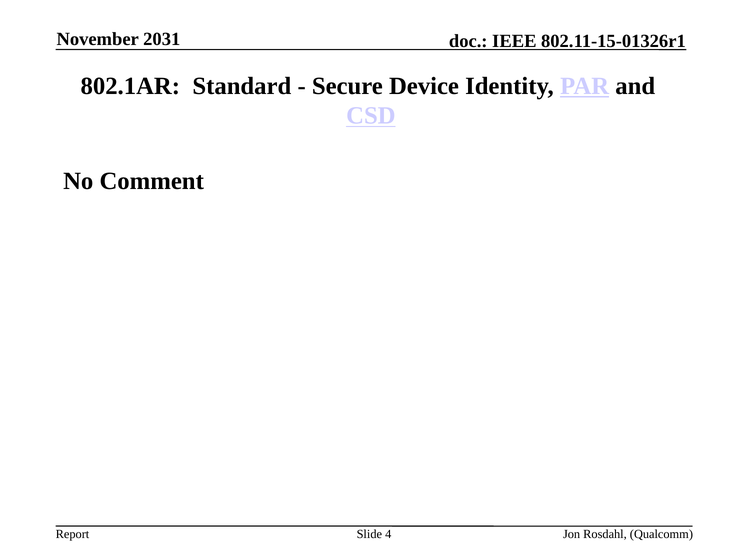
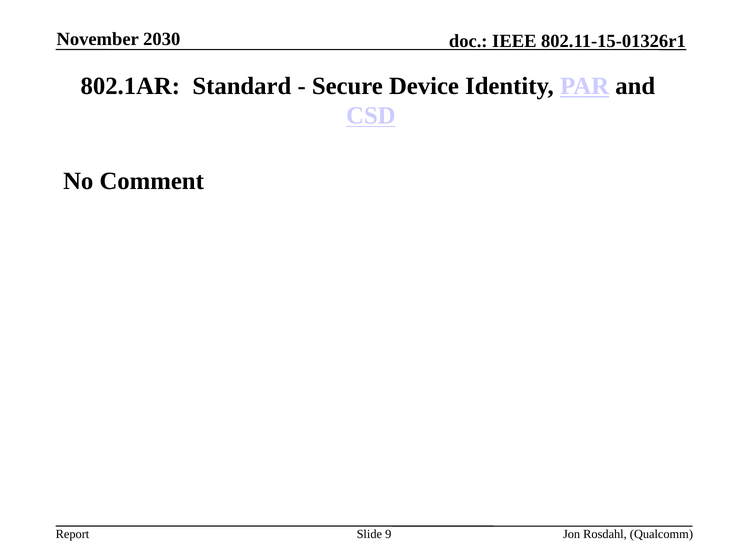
2031: 2031 -> 2030 (162, 39)
4: 4 -> 9 (388, 534)
